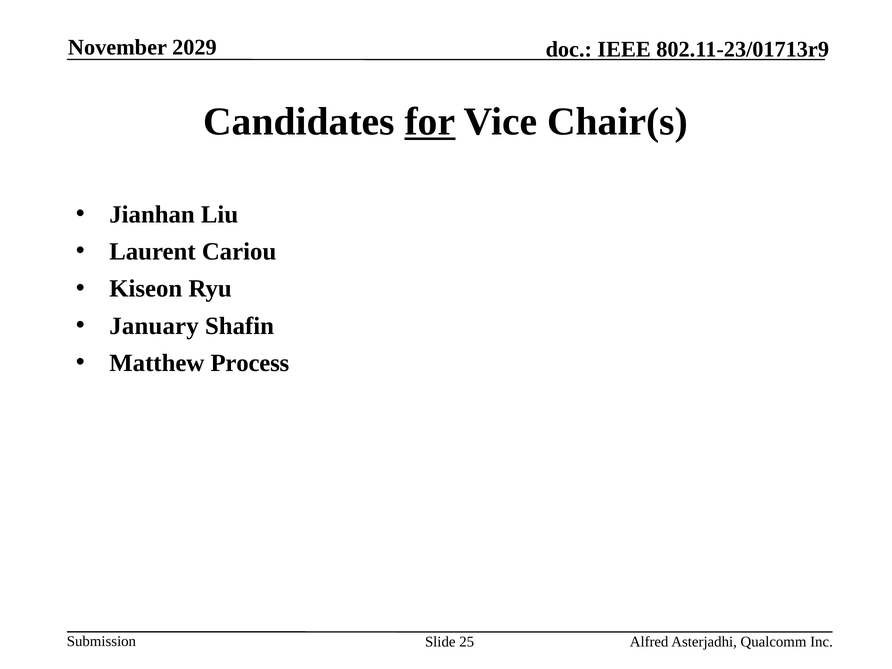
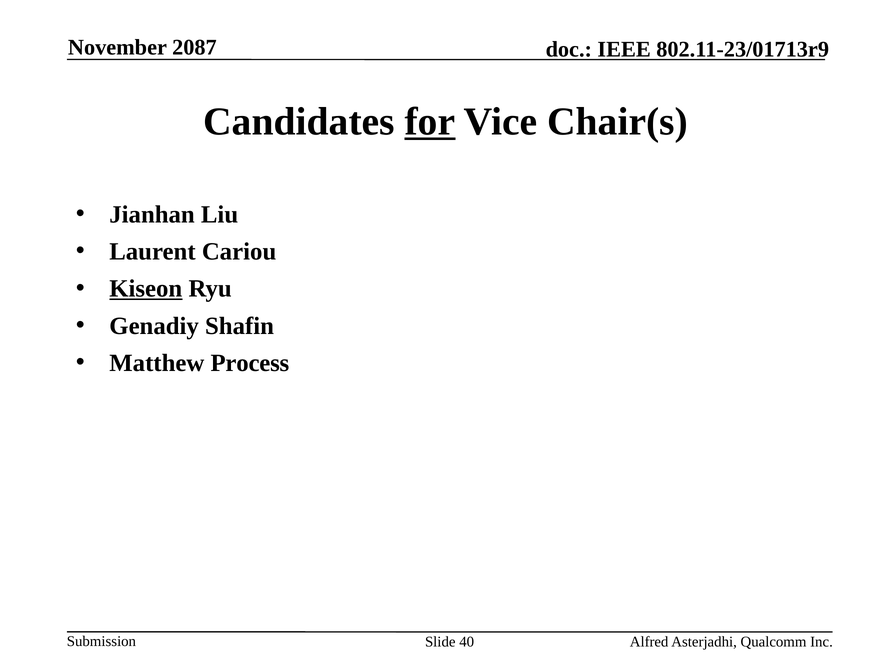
2029: 2029 -> 2087 (194, 47)
Kiseon underline: none -> present (146, 289)
January: January -> Genadiy (154, 326)
25: 25 -> 40 (467, 642)
